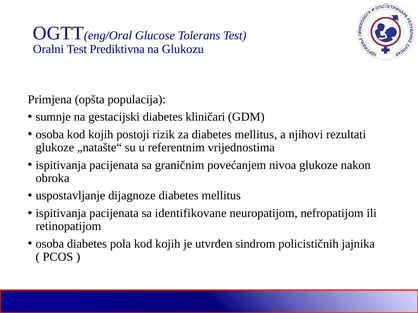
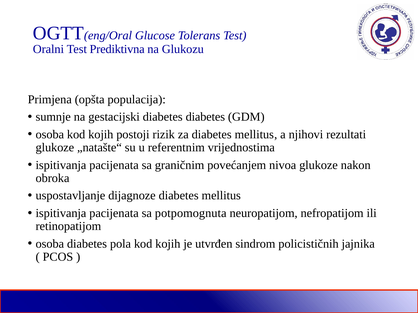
diabetes kliničari: kliničari -> diabetes (205, 117)
identifikovane: identifikovane -> potpomognuta (191, 213)
